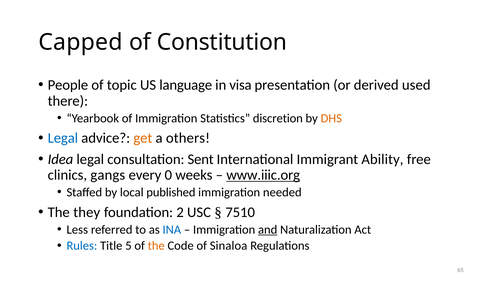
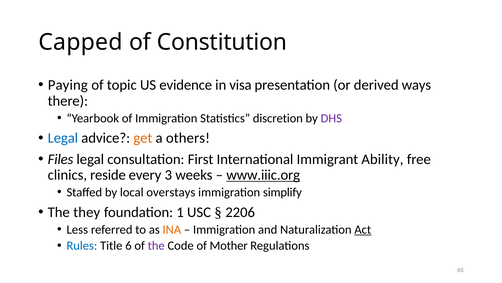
People: People -> Paying (68, 85)
language: language -> evidence (186, 85)
used: used -> ways (416, 85)
DHS colour: orange -> purple (331, 118)
Idea: Idea -> Files (60, 159)
Sent: Sent -> First (201, 159)
gangs: gangs -> reside (108, 175)
0: 0 -> 3 (168, 175)
published: published -> overstays (171, 192)
needed: needed -> simplify (282, 192)
2: 2 -> 1 (180, 212)
7510: 7510 -> 2206 (240, 212)
INA colour: blue -> orange (172, 229)
and underline: present -> none (268, 229)
Act underline: none -> present (363, 229)
5: 5 -> 6 (128, 245)
the colour: orange -> purple (156, 245)
Sinaloa: Sinaloa -> Mother (229, 245)
